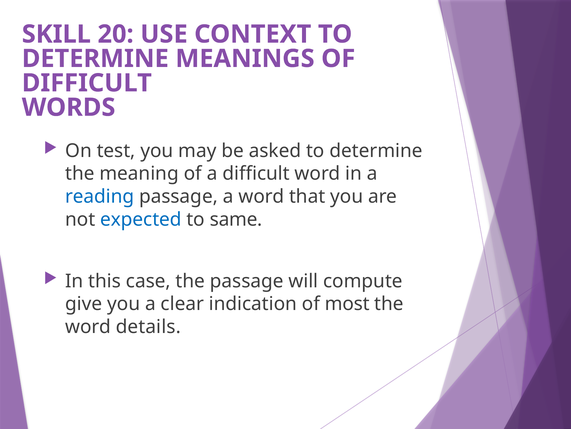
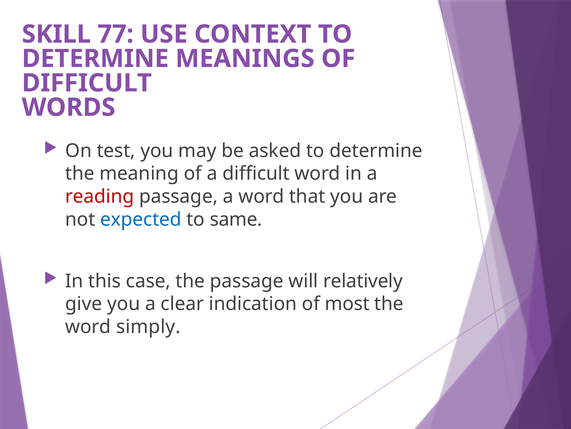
20: 20 -> 77 (116, 34)
reading colour: blue -> red (100, 196)
compute: compute -> relatively (363, 281)
details: details -> simply (148, 326)
